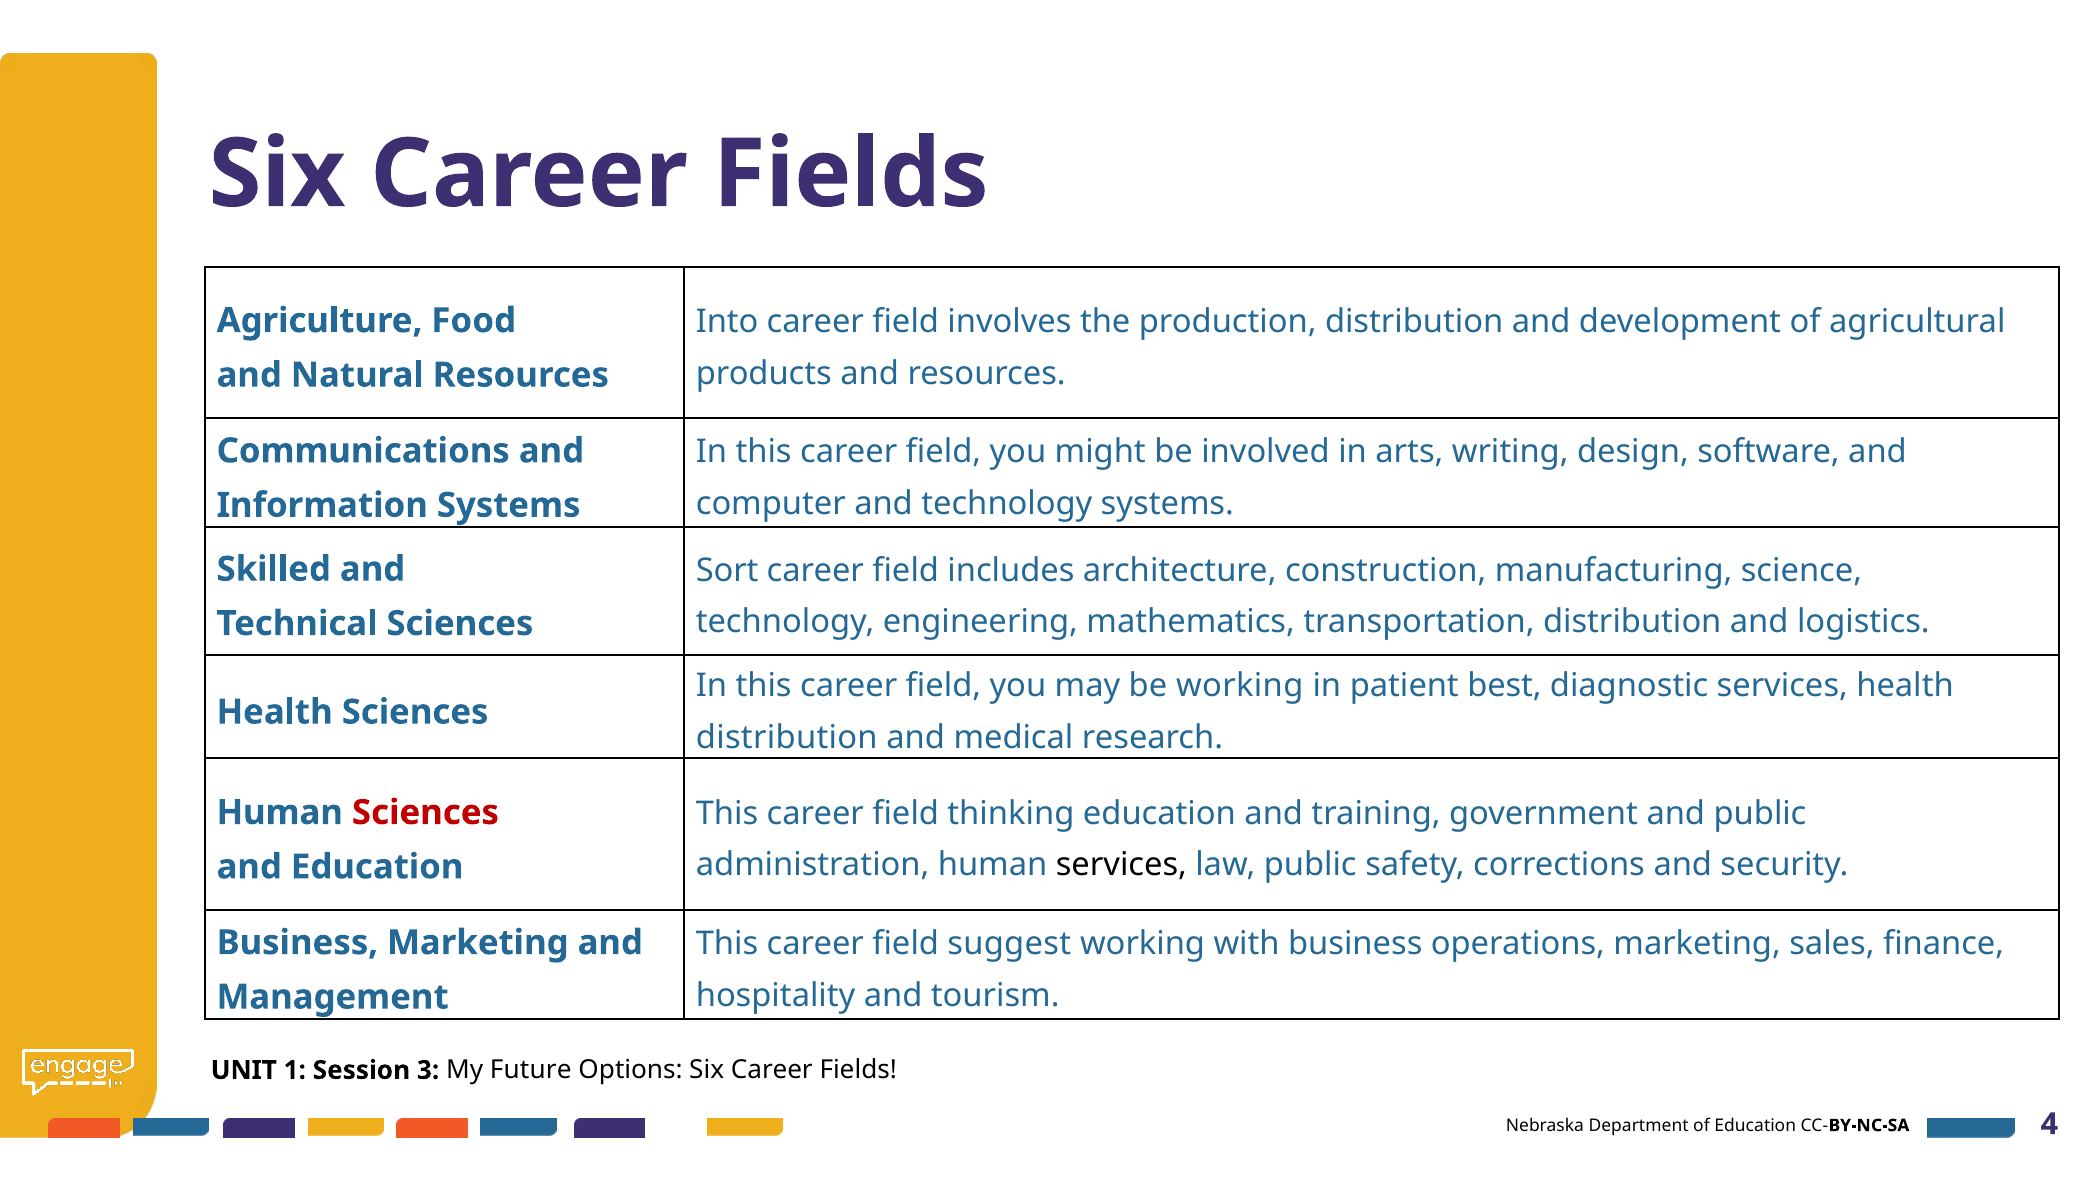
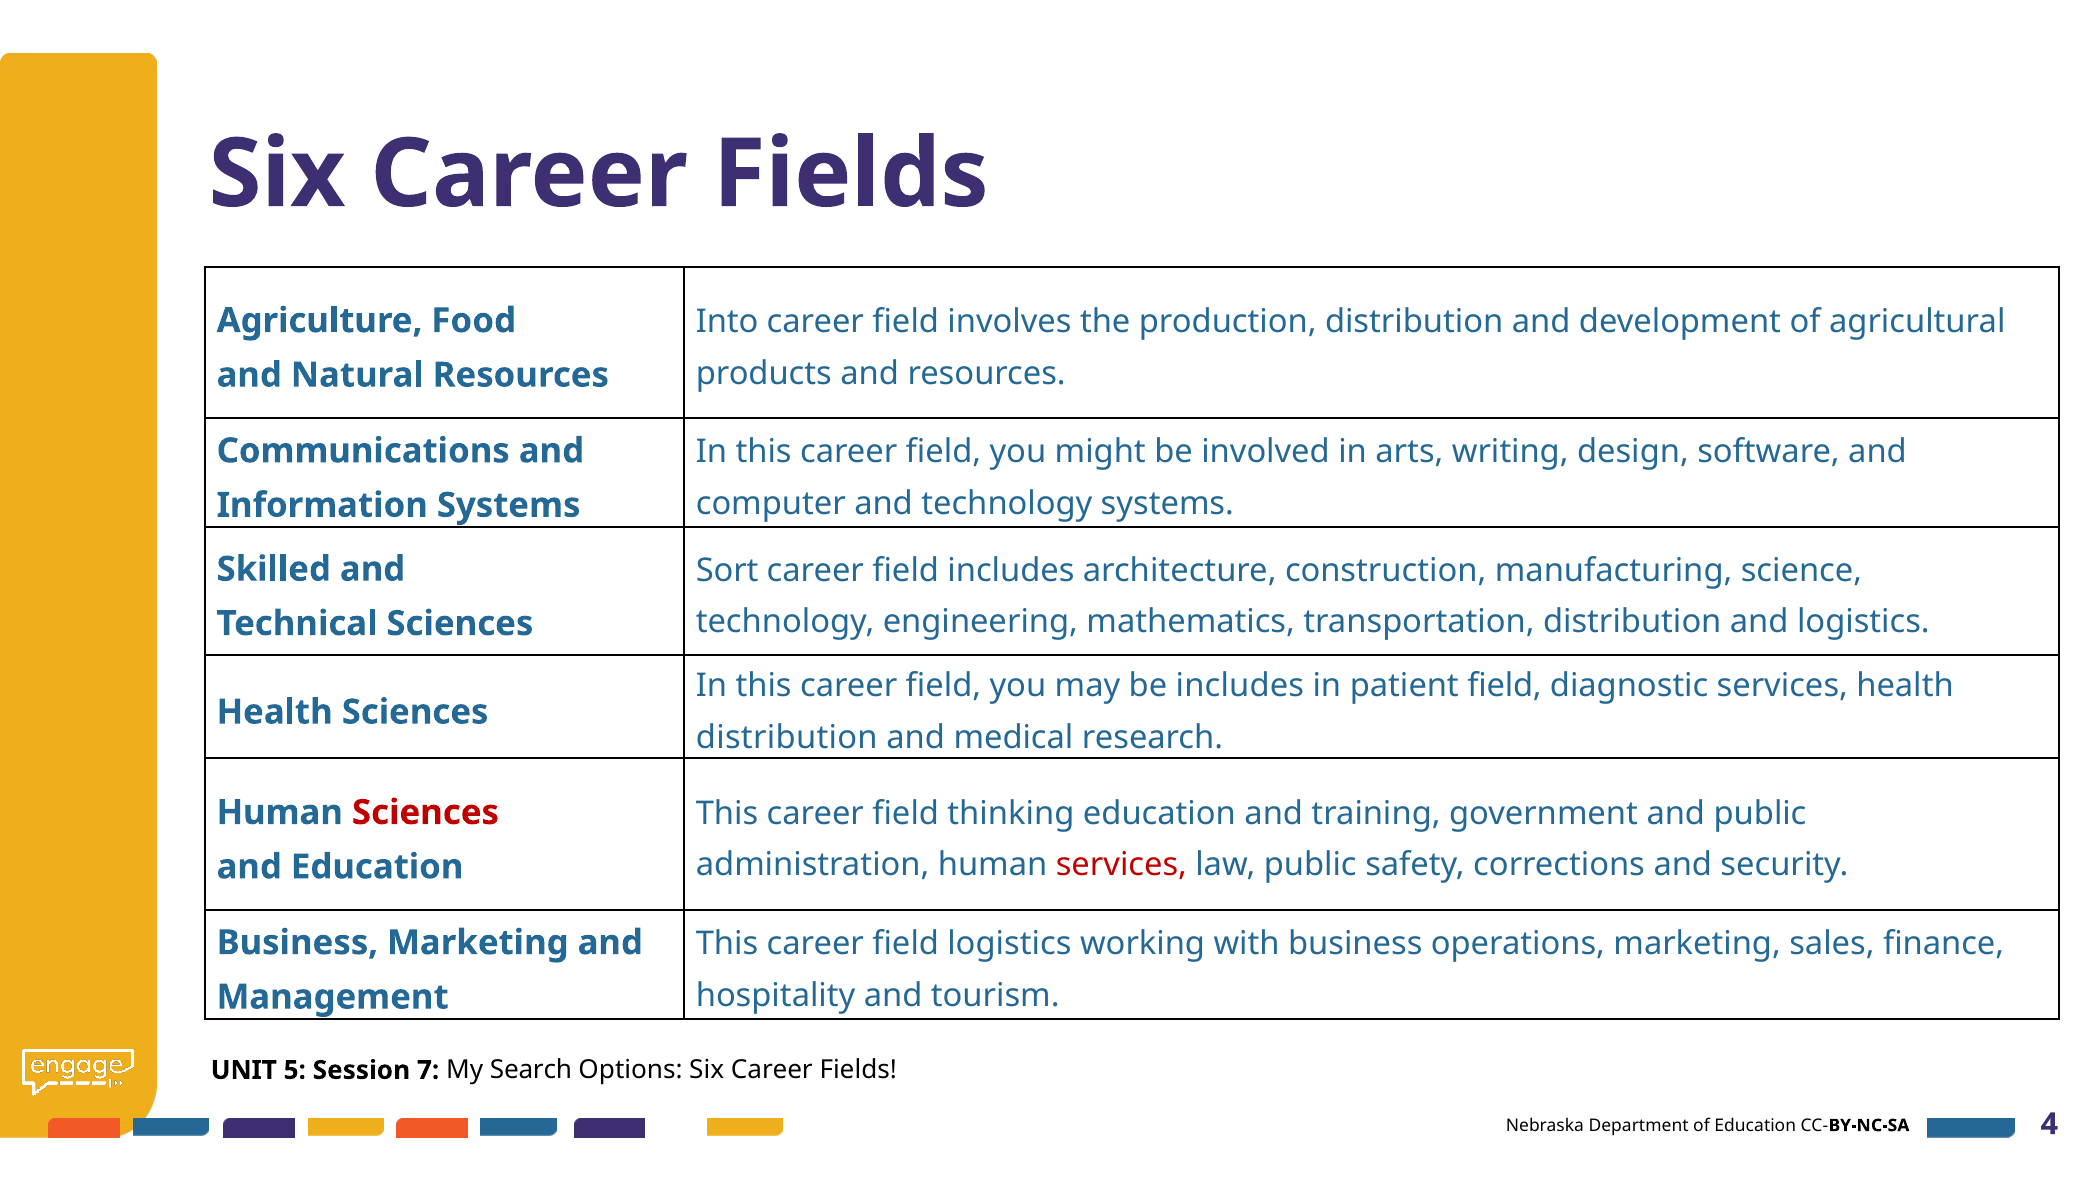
be working: working -> includes (1240, 686)
patient best: best -> field (1505, 686)
services colour: black -> red (1121, 865)
field suggest: suggest -> logistics (1009, 944)
1: 1 -> 5 (295, 1071)
3: 3 -> 7 (428, 1071)
Future: Future -> Search (531, 1071)
